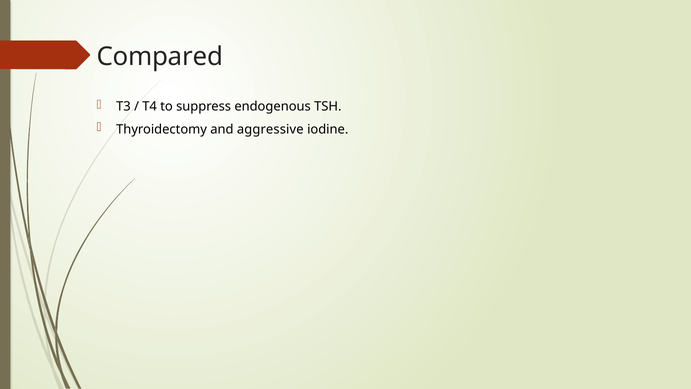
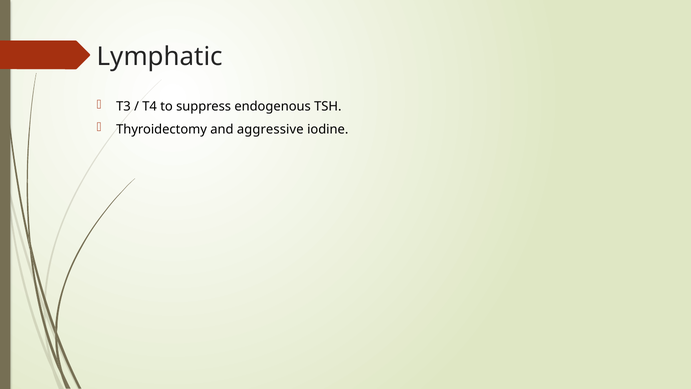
Compared: Compared -> Lymphatic (160, 57)
